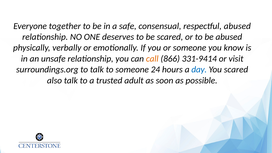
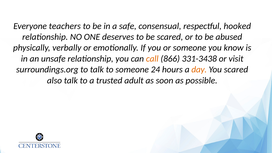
together: together -> teachers (65, 26)
respectful abused: abused -> hooked (237, 26)
331-9414: 331-9414 -> 331-3438 (199, 59)
day colour: blue -> orange (199, 70)
